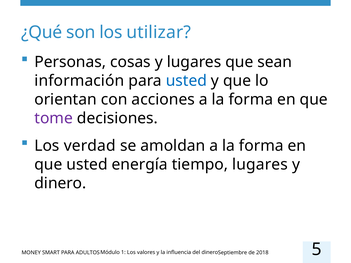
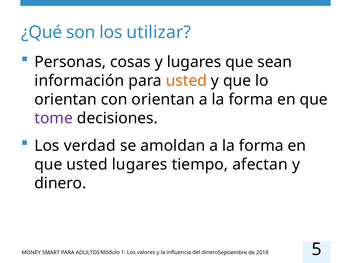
usted colour: blue -> orange (186, 81)
con acciones: acciones -> orientan (163, 100)
usted energía: energía -> lugares (140, 165)
tiempo lugares: lugares -> afectan (260, 165)
